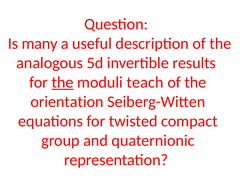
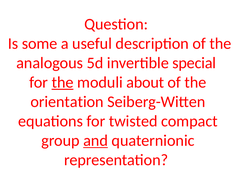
many: many -> some (40, 43)
results: results -> special (194, 63)
teach: teach -> about (145, 82)
and underline: none -> present (96, 140)
